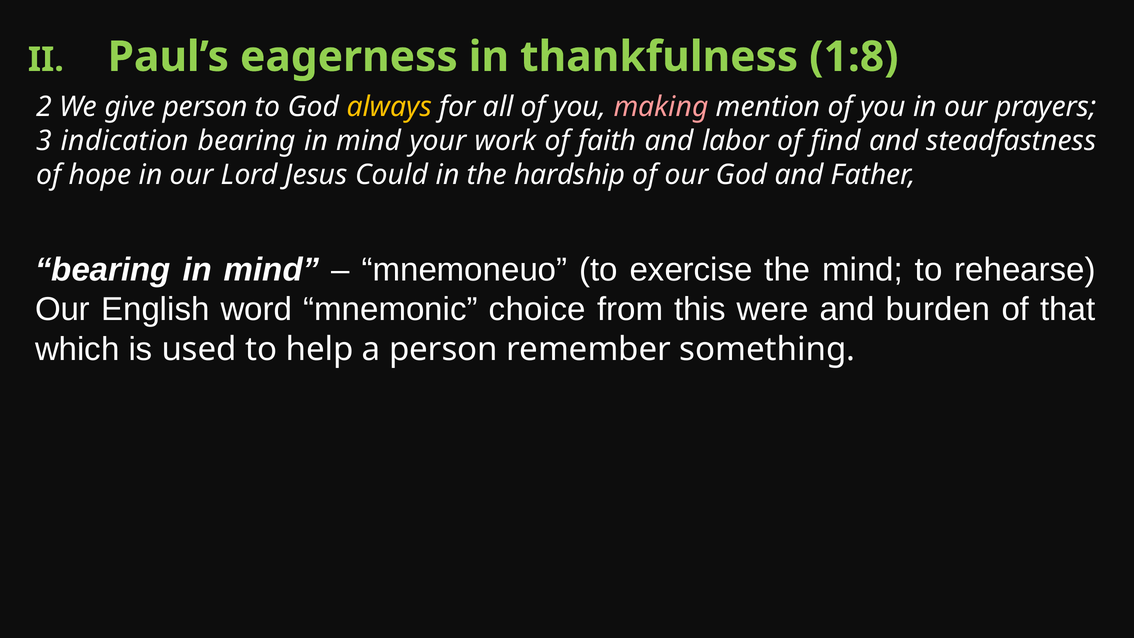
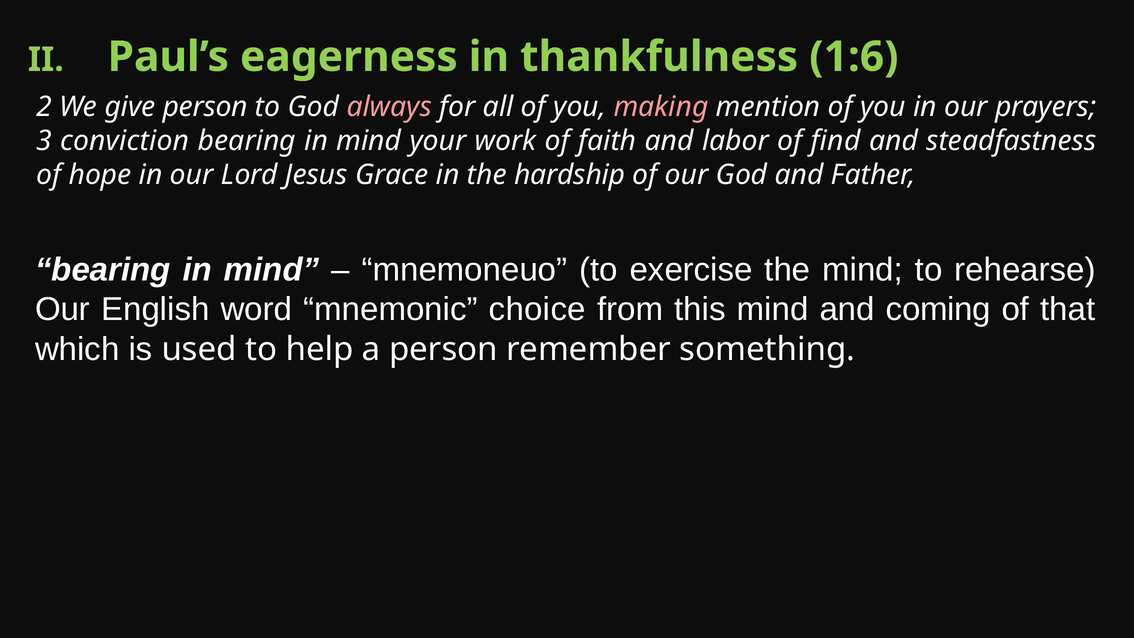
1:8: 1:8 -> 1:6 (854, 57)
always colour: yellow -> pink (389, 107)
indication: indication -> conviction (125, 141)
Could: Could -> Grace (392, 175)
this were: were -> mind (773, 309)
burden: burden -> coming (938, 309)
